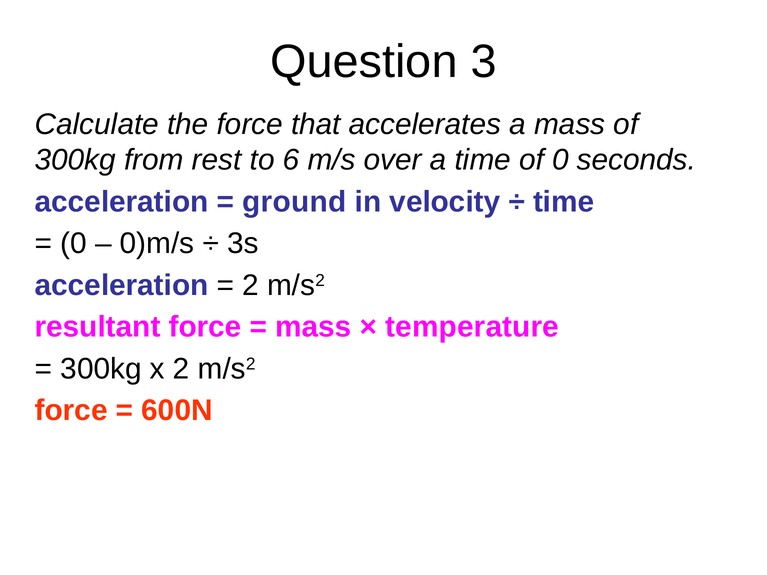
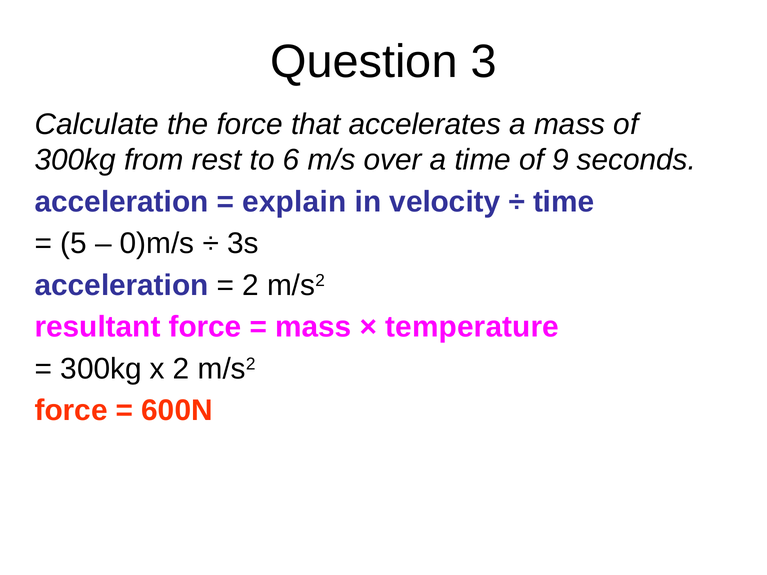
of 0: 0 -> 9 (561, 160)
ground: ground -> explain (294, 202)
0: 0 -> 5 (74, 244)
